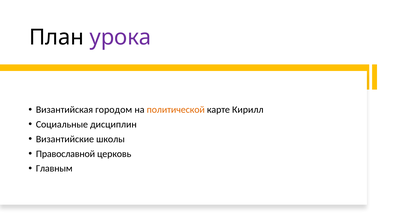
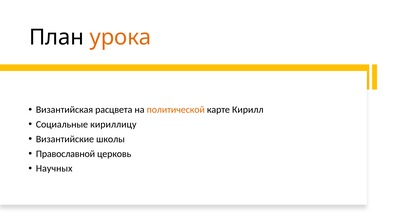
урока colour: purple -> orange (120, 37)
городом: городом -> расцвета (114, 110)
дисциплин: дисциплин -> кириллицу (113, 124)
Главным: Главным -> Научных (54, 169)
